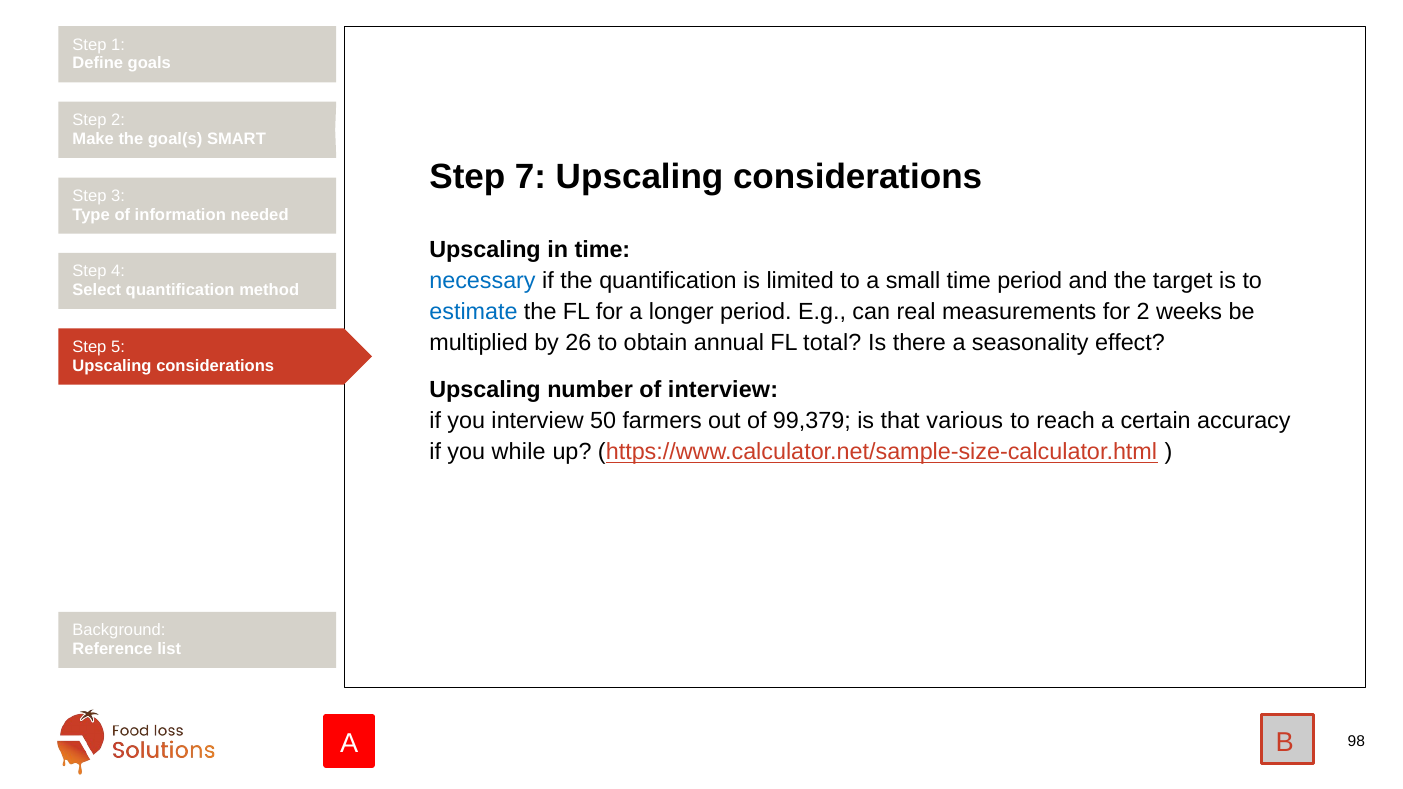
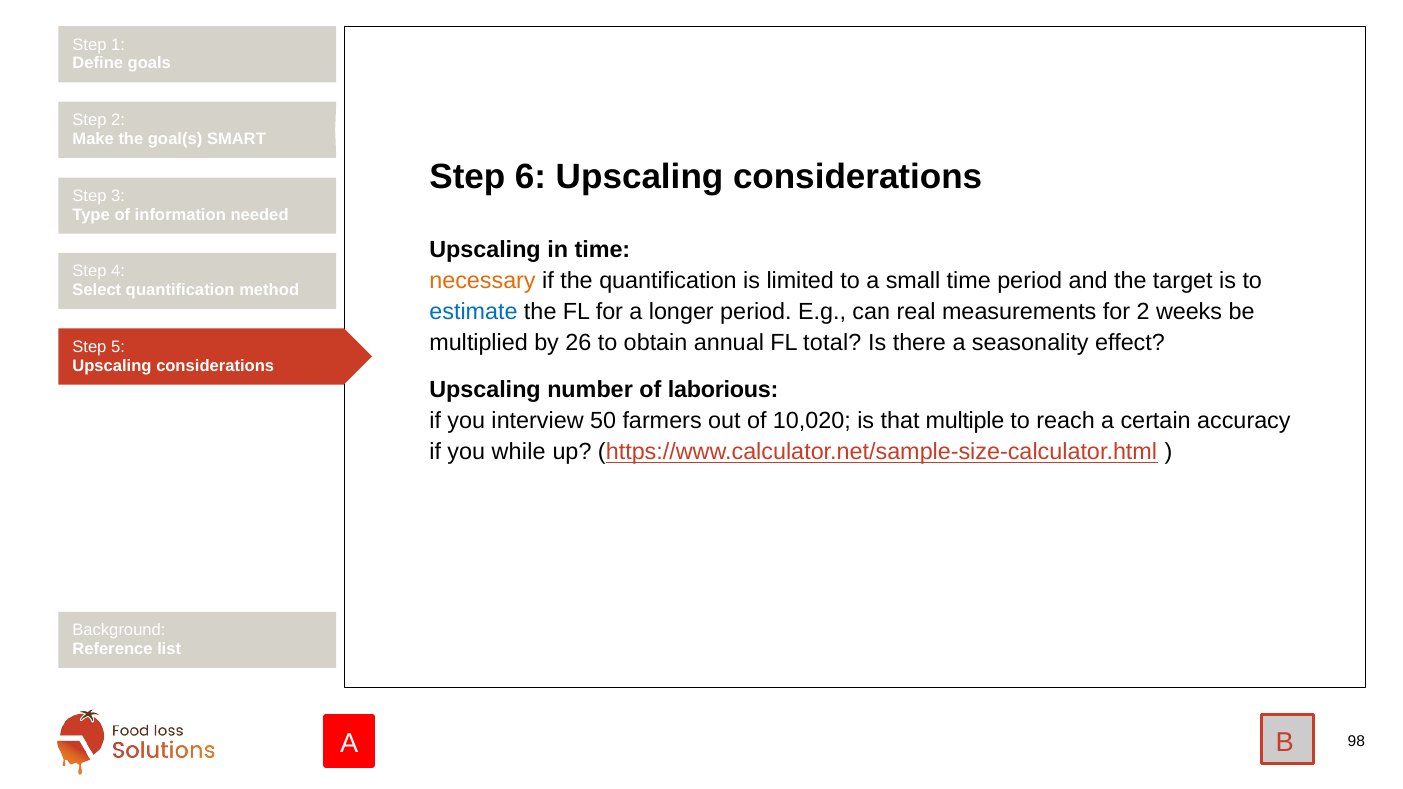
7: 7 -> 6 (531, 177)
necessary colour: blue -> orange (483, 281)
of interview: interview -> laborious (723, 390)
99,379: 99,379 -> 10,020 (812, 421)
various: various -> multiple (965, 421)
